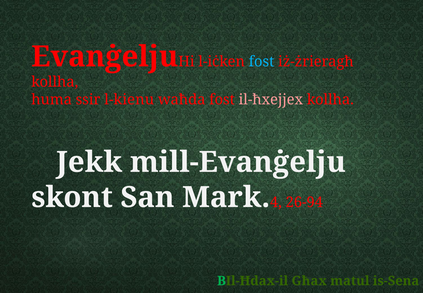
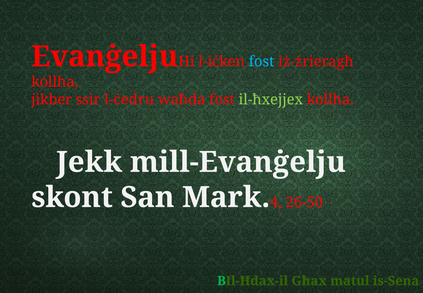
huma: huma -> jikber (52, 100)
l-kienu: l-kienu -> l-ċedru (129, 100)
il-ħxejjex colour: pink -> light green (271, 100)
26-94: 26-94 -> 26-50 (304, 202)
